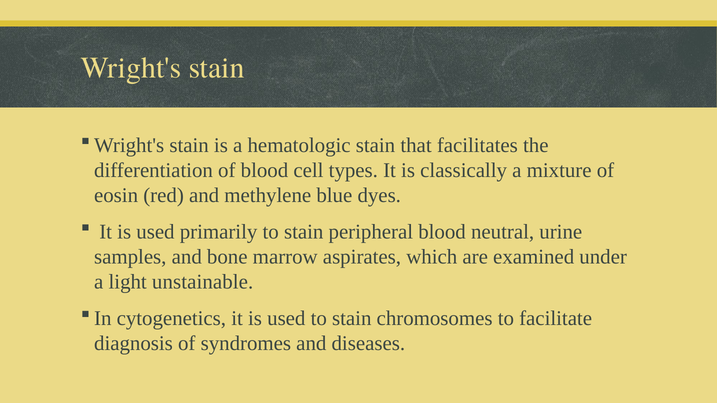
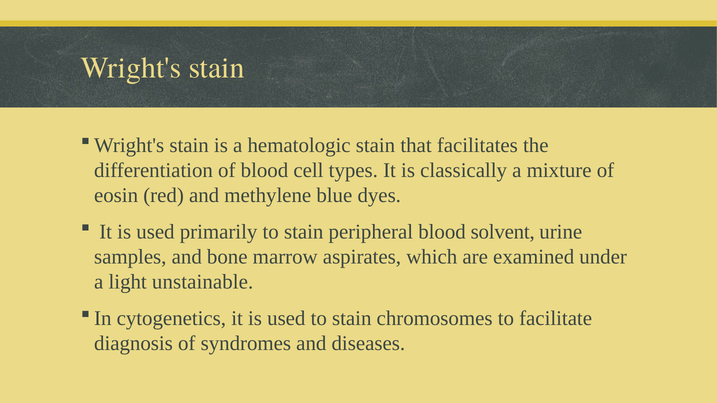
neutral: neutral -> solvent (503, 232)
